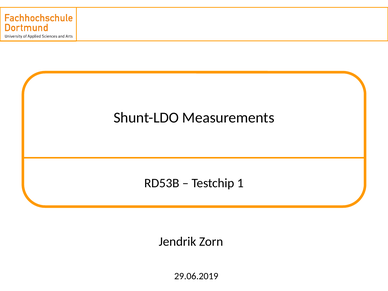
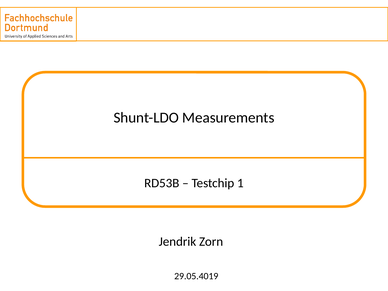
29.06.2019: 29.06.2019 -> 29.05.4019 (196, 276)
